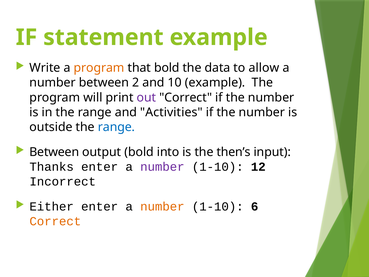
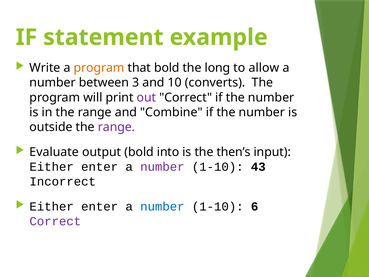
data: data -> long (218, 68)
2: 2 -> 3 (136, 83)
10 example: example -> converts (215, 83)
Activities: Activities -> Combine (171, 112)
range colour: blue -> purple (116, 127)
Between: Between -> Evaluate (54, 152)
Thanks: Thanks -> Either (52, 167)
12: 12 -> 43 (258, 167)
number colour: orange -> blue (162, 206)
Correct colour: orange -> purple (55, 221)
